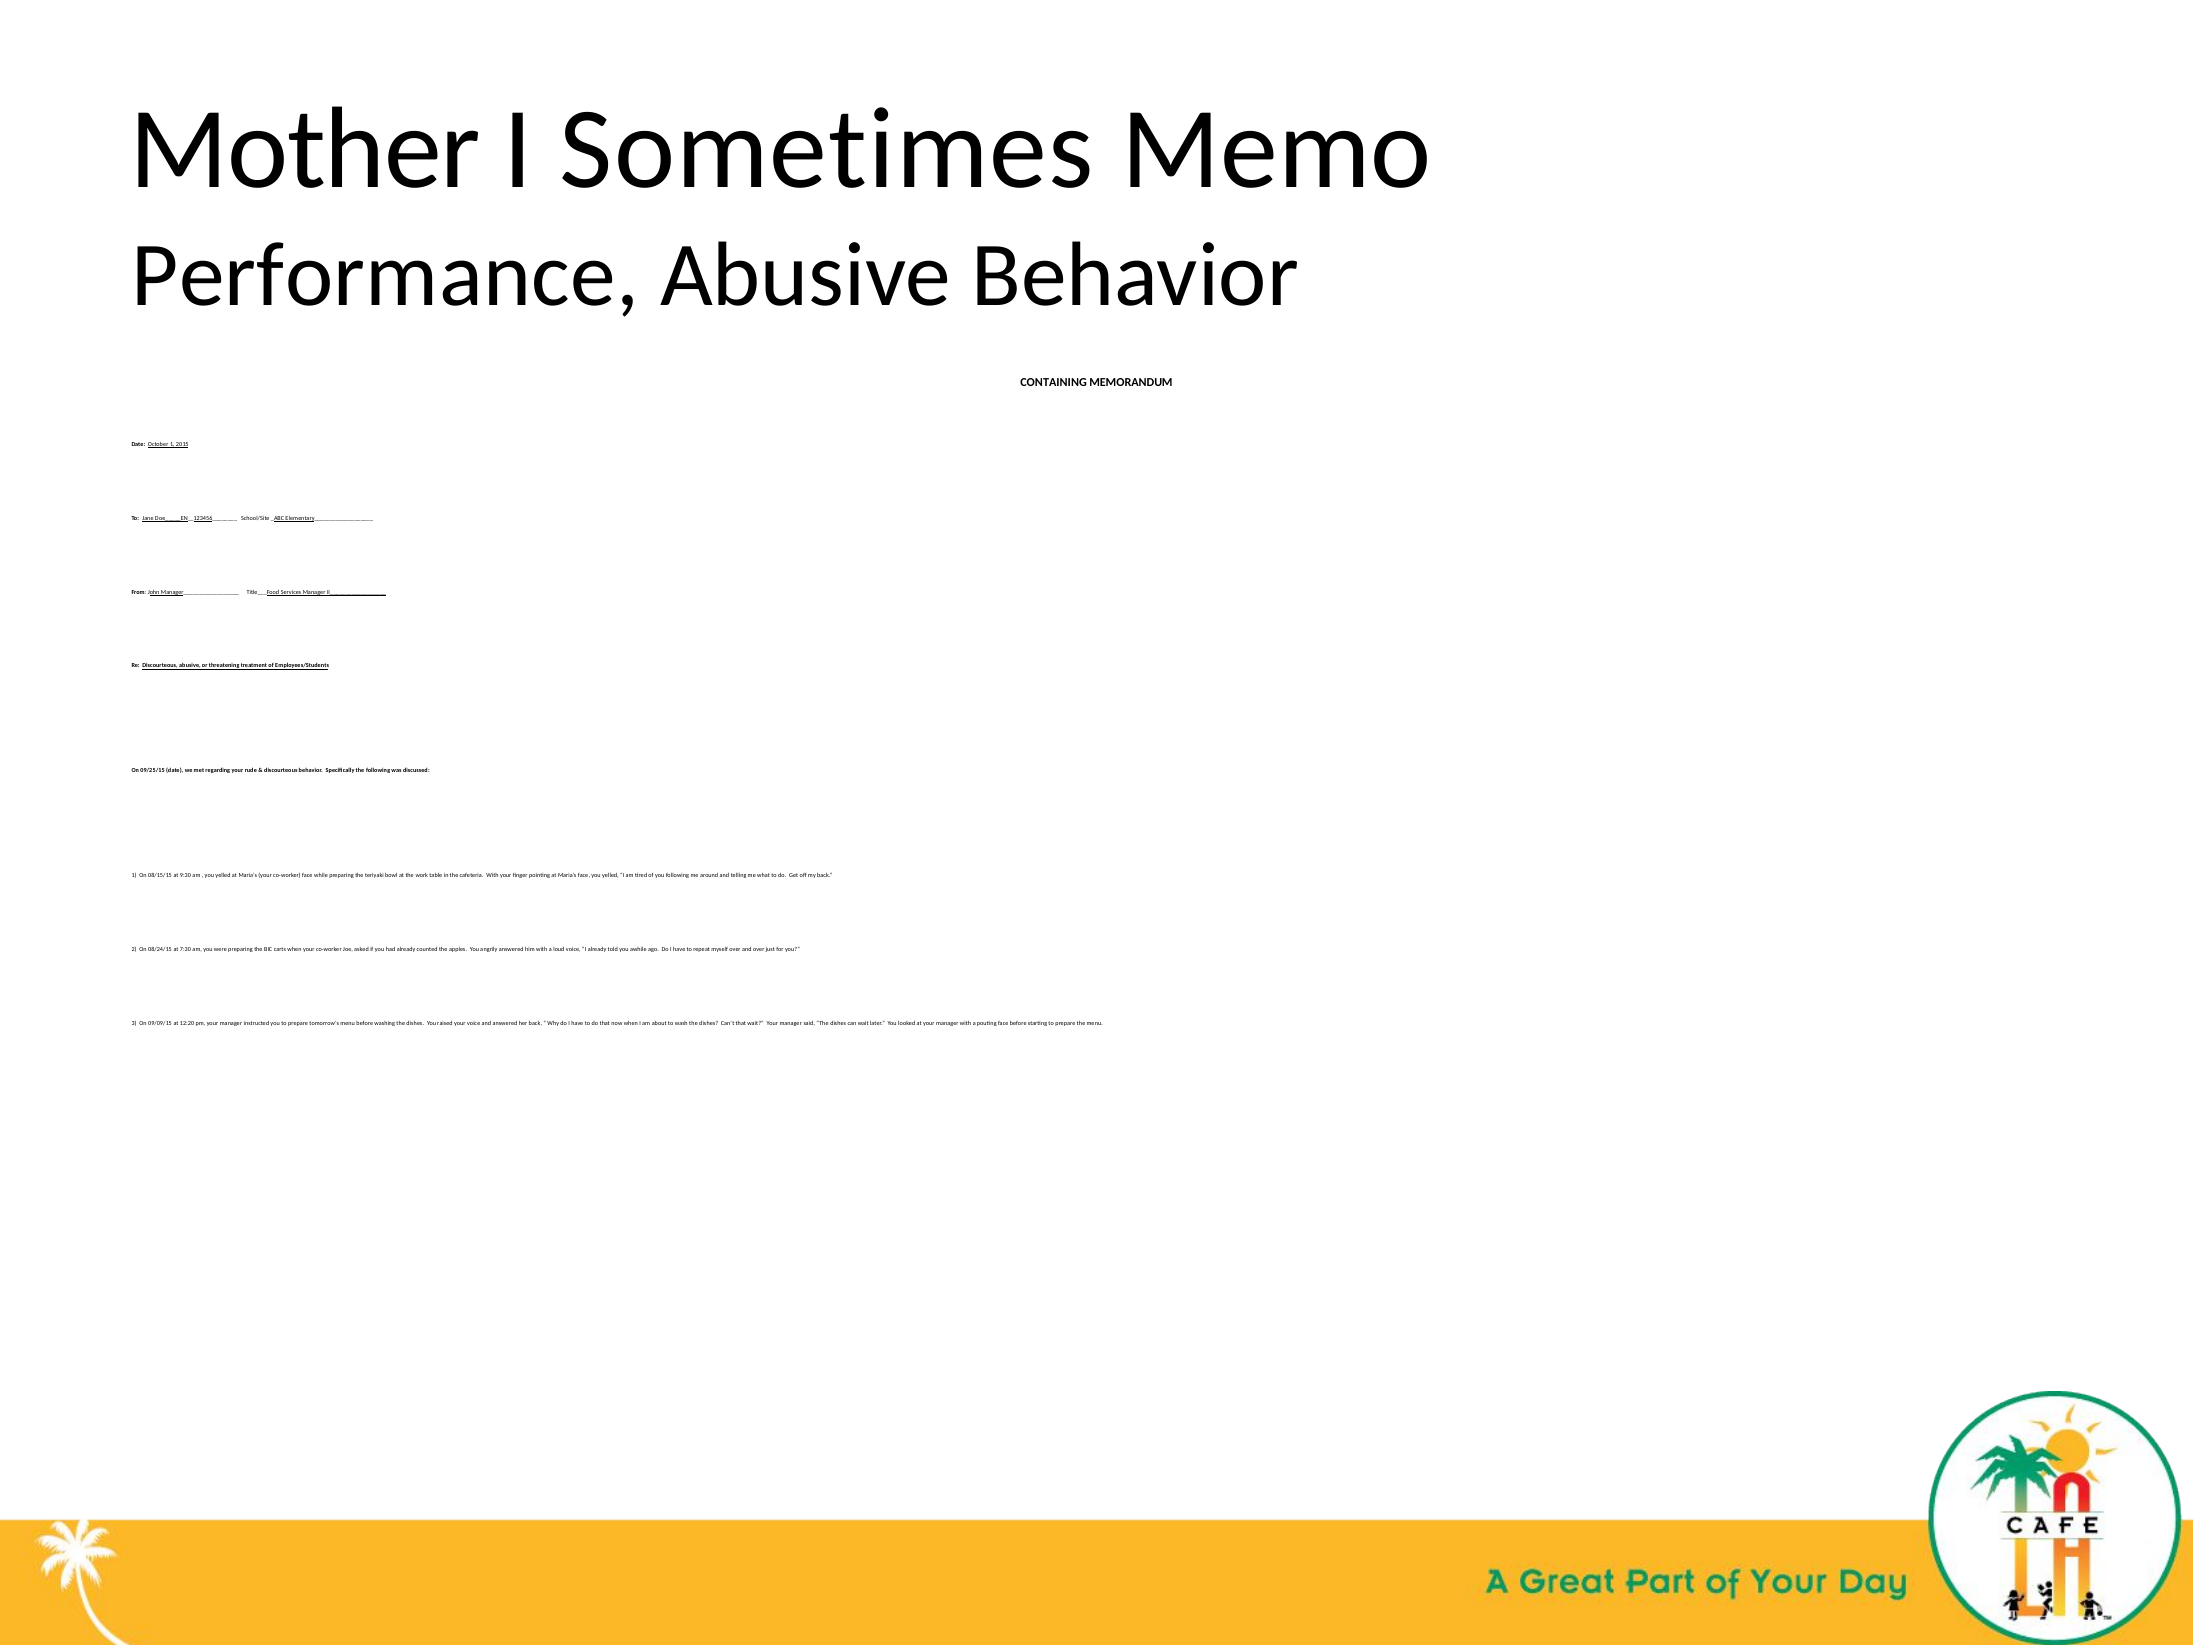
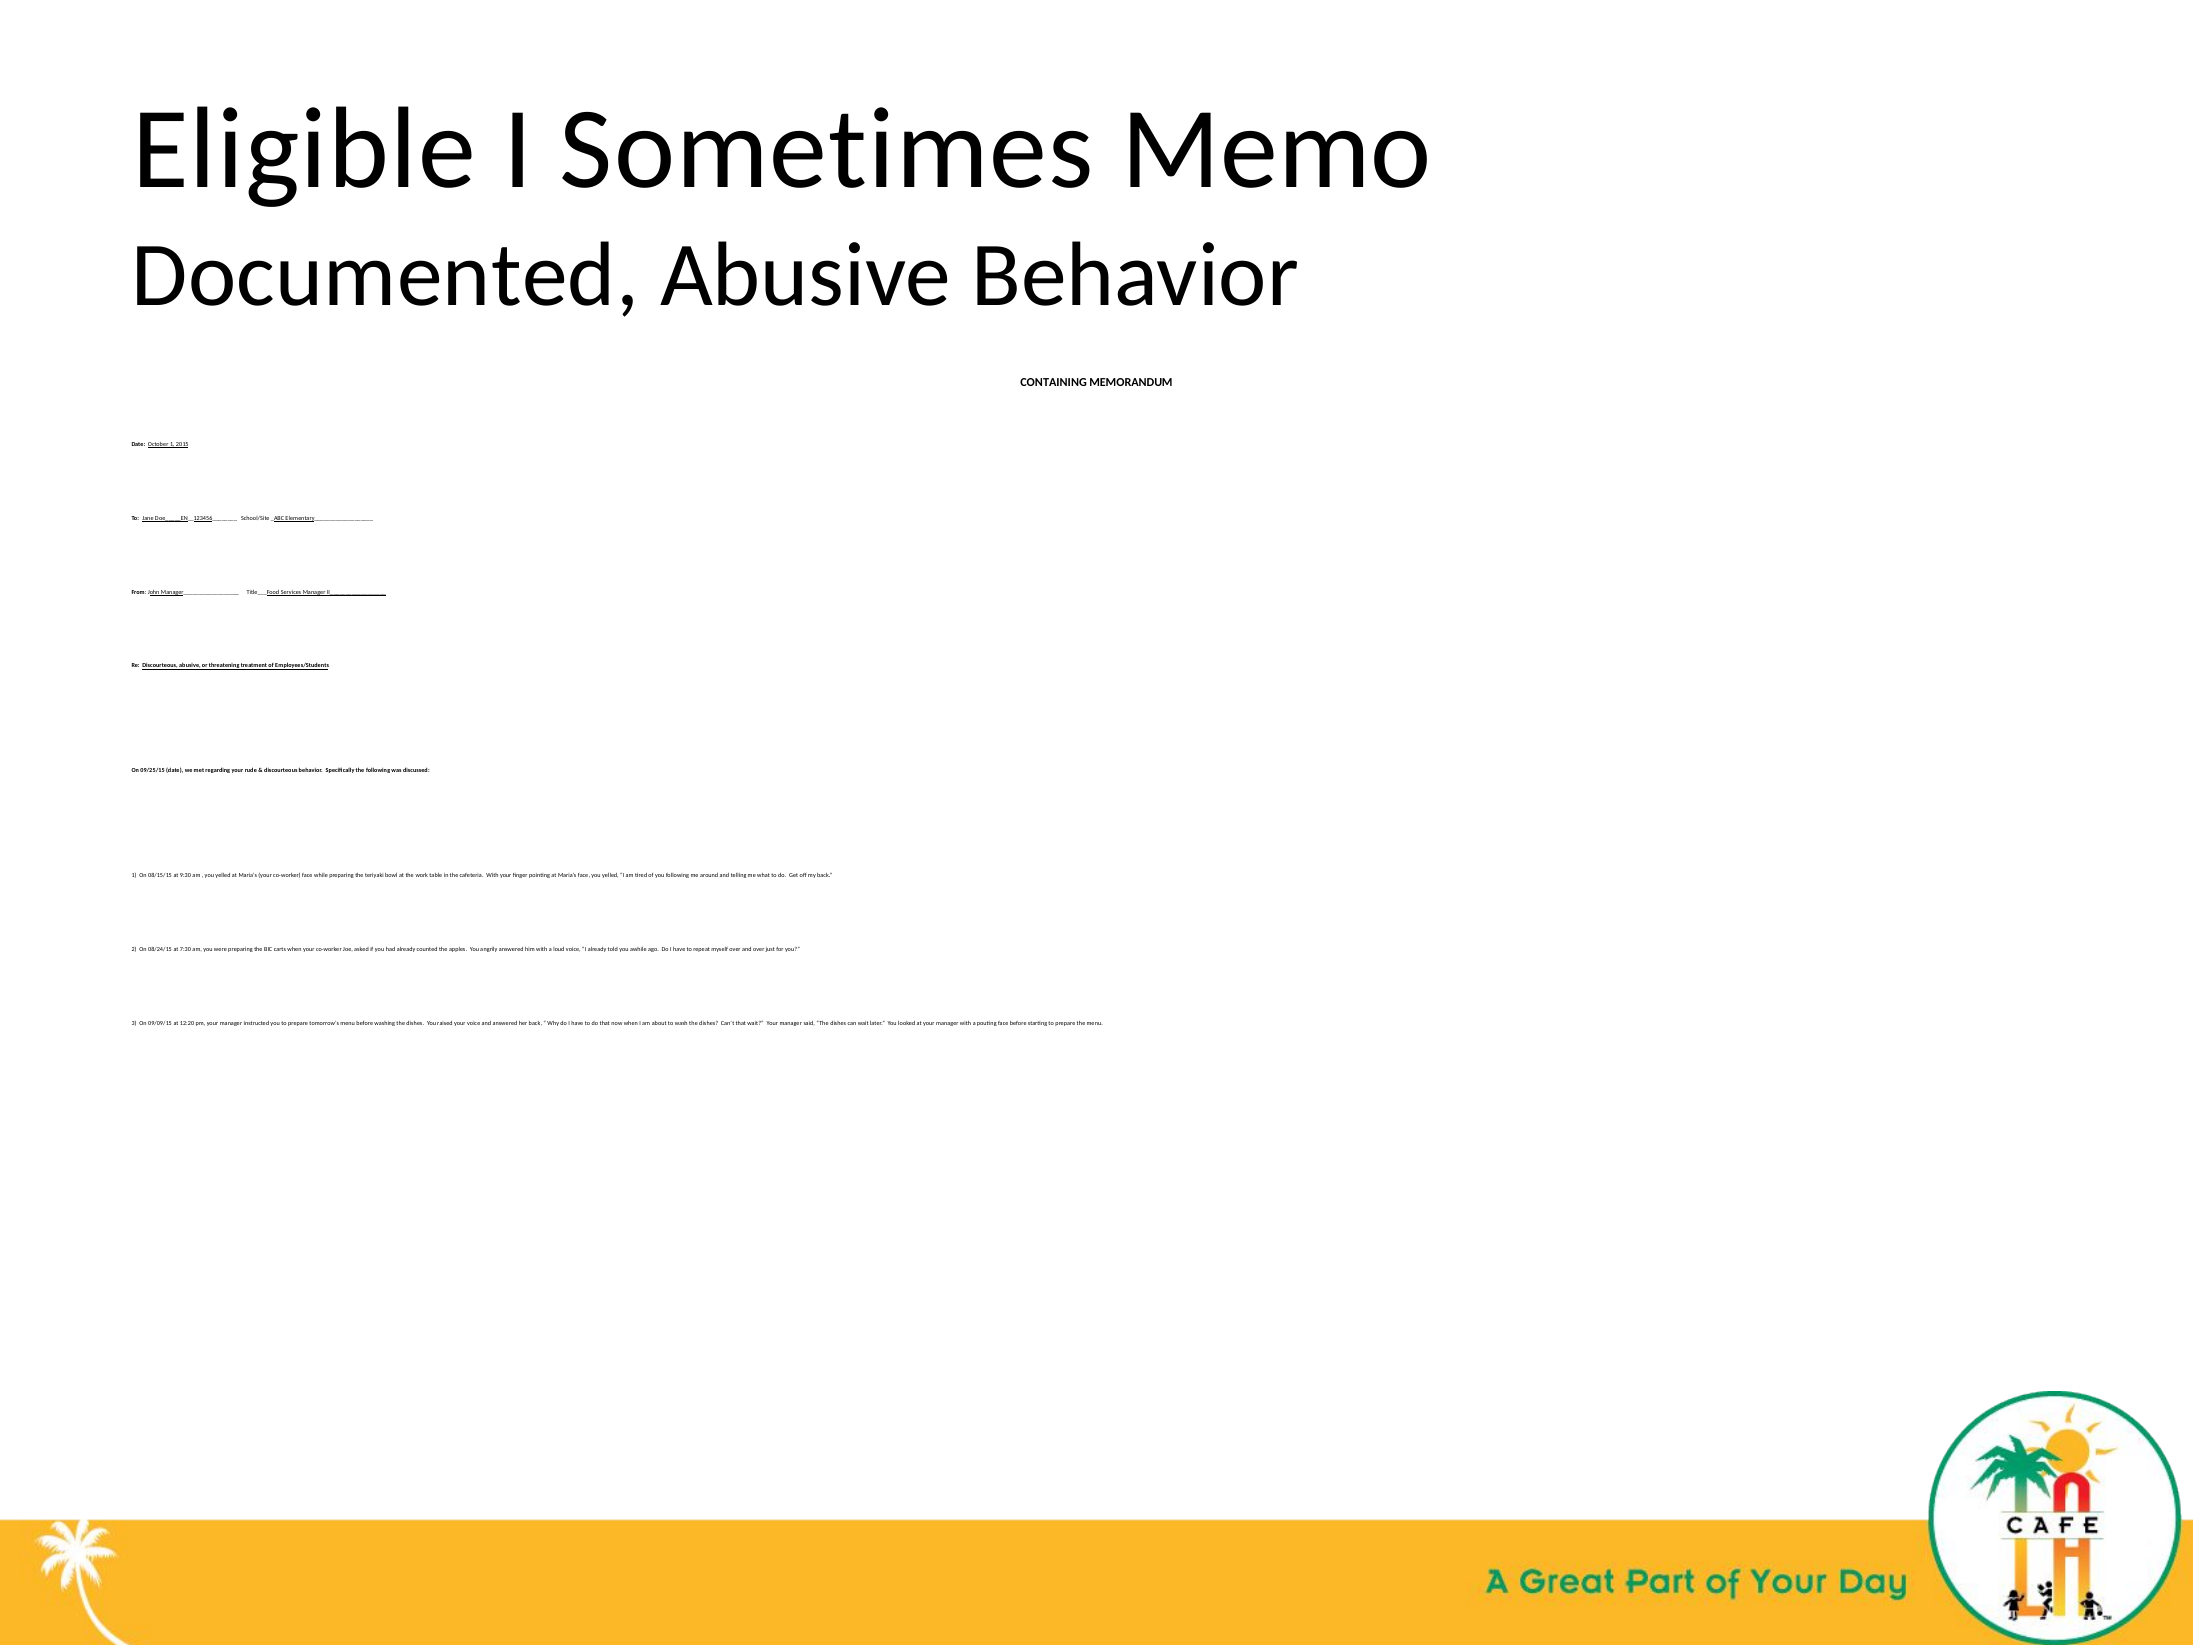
Mother: Mother -> Eligible (304, 149)
Performance: Performance -> Documented (385, 275)
